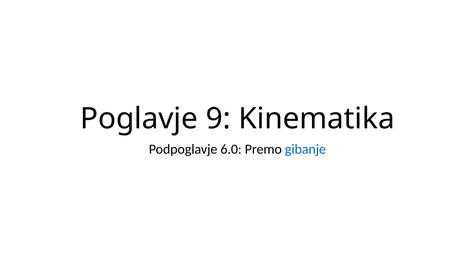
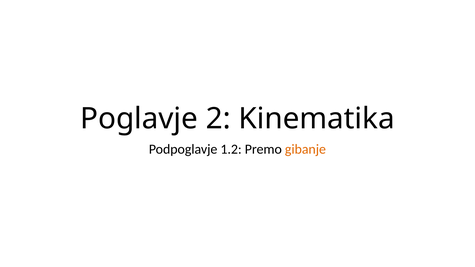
9: 9 -> 2 (218, 119)
6.0: 6.0 -> 1.2 (231, 149)
gibanje colour: blue -> orange (305, 149)
